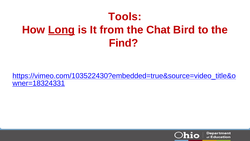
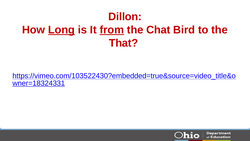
Tools: Tools -> Dillon (125, 17)
from underline: none -> present (112, 30)
Find: Find -> That (124, 43)
